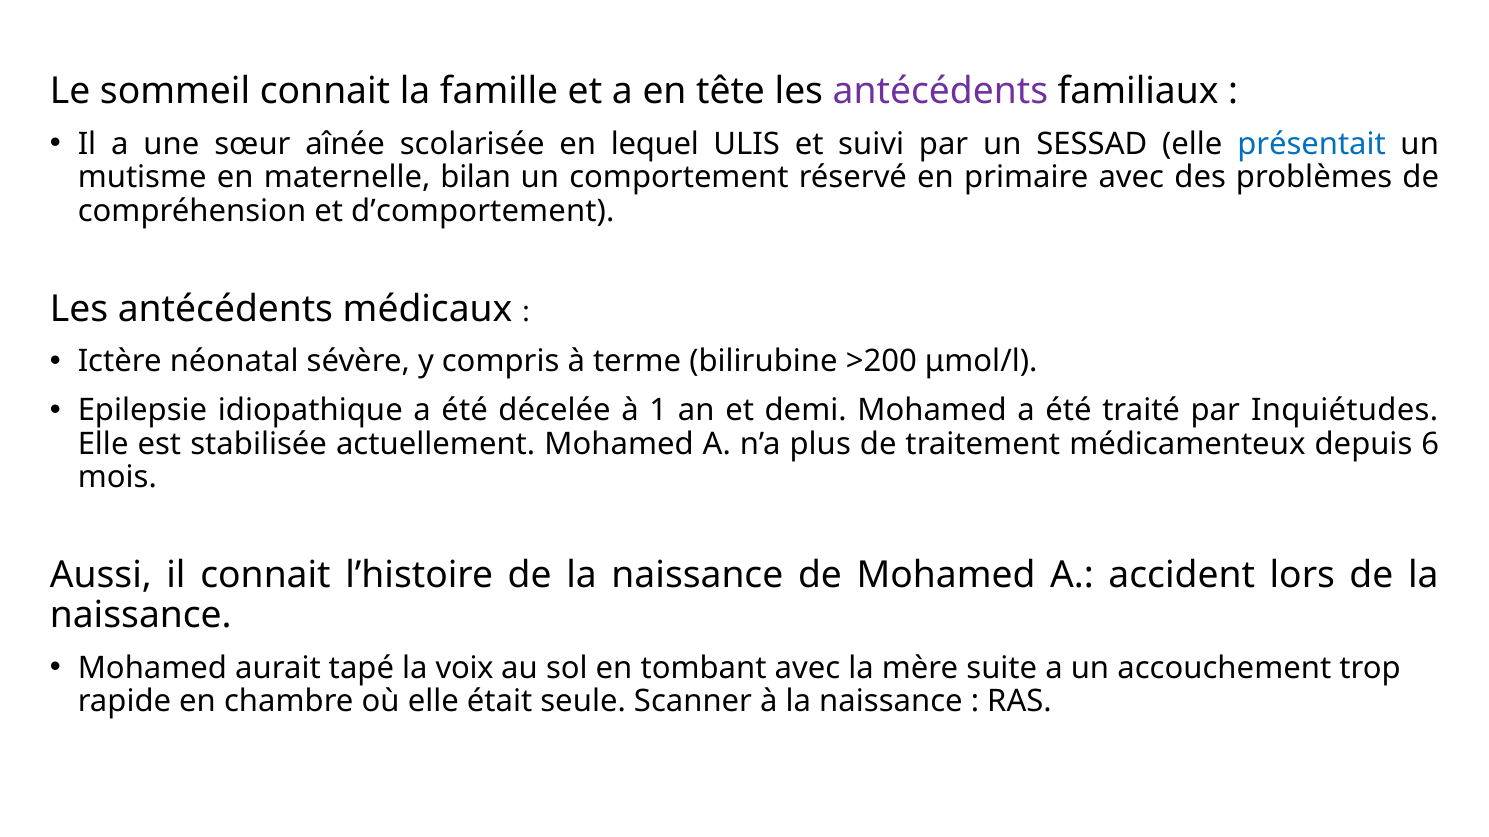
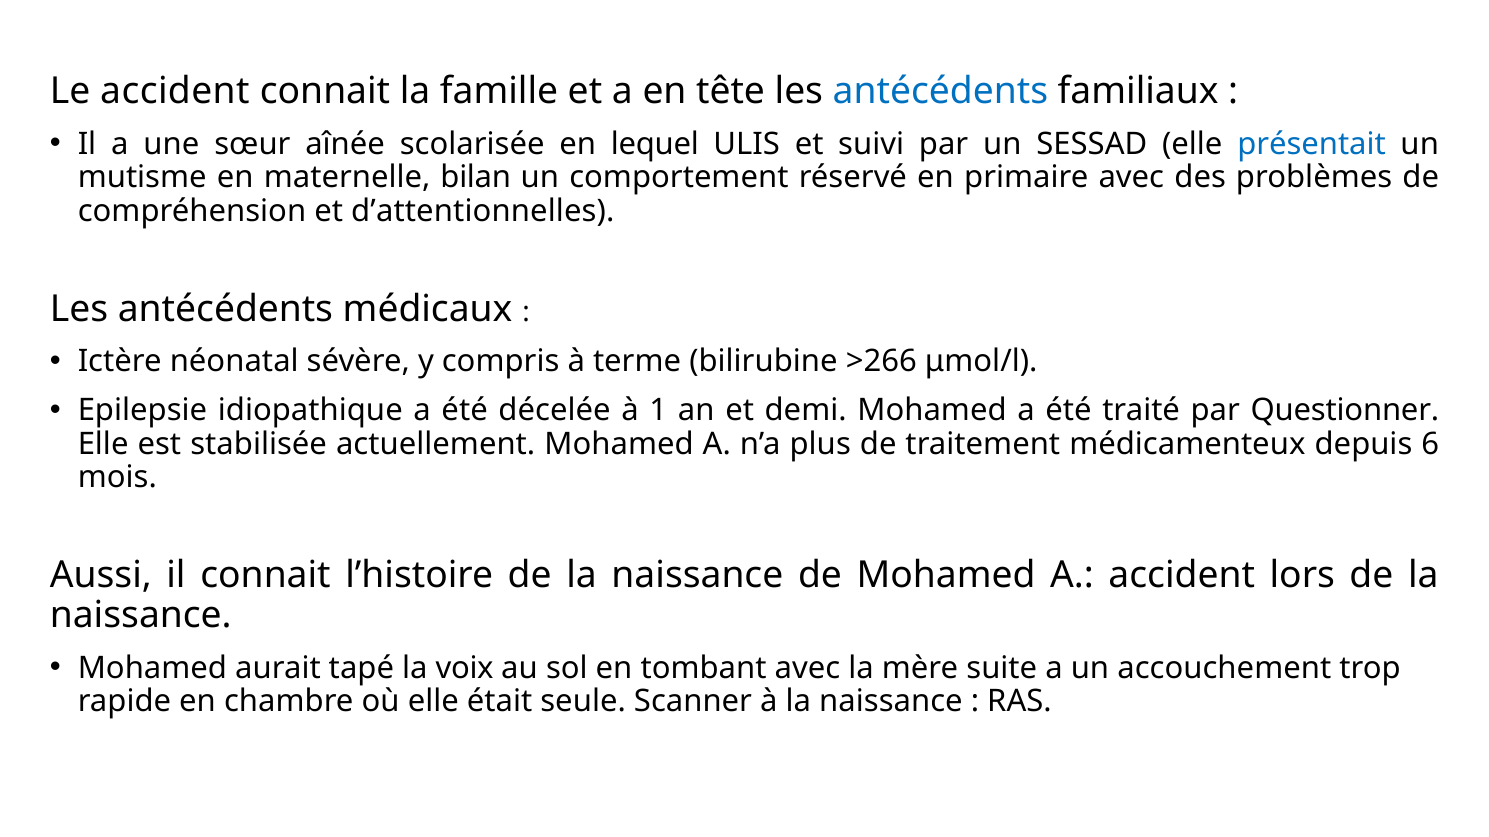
Le sommeil: sommeil -> accident (175, 92)
antécédents colour: purple -> blue (940, 92)
d’comportement: d’comportement -> d’attentionnelles (483, 211)
>200: >200 -> >266 (881, 362)
Inquiétudes: Inquiétudes -> Questionner (1345, 411)
